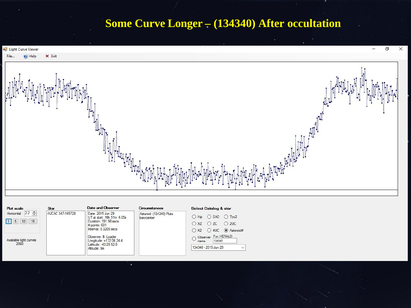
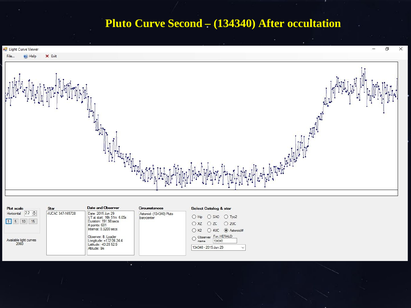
Some: Some -> Pluto (119, 23)
Longer: Longer -> Second (185, 23)
